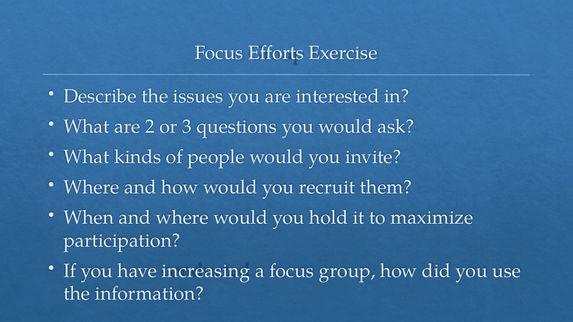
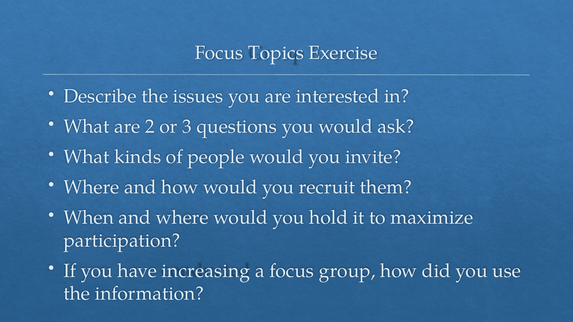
Efforts: Efforts -> Topics (276, 53)
